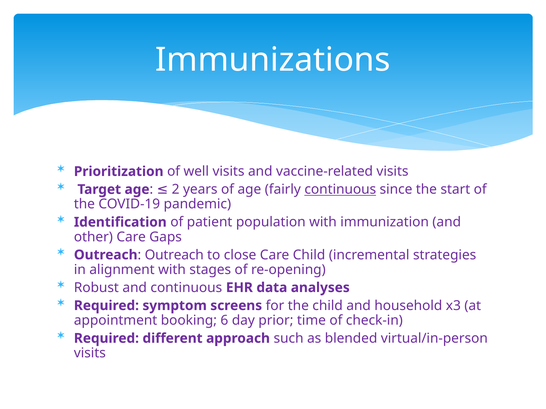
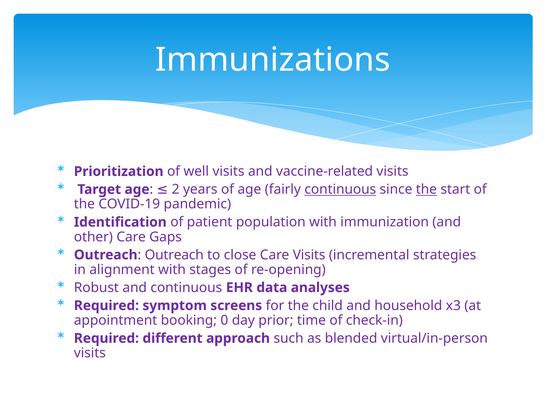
the underline: none -> present (426, 190)
Care Child: Child -> Visits (309, 255)
6: 6 -> 0 (224, 321)
